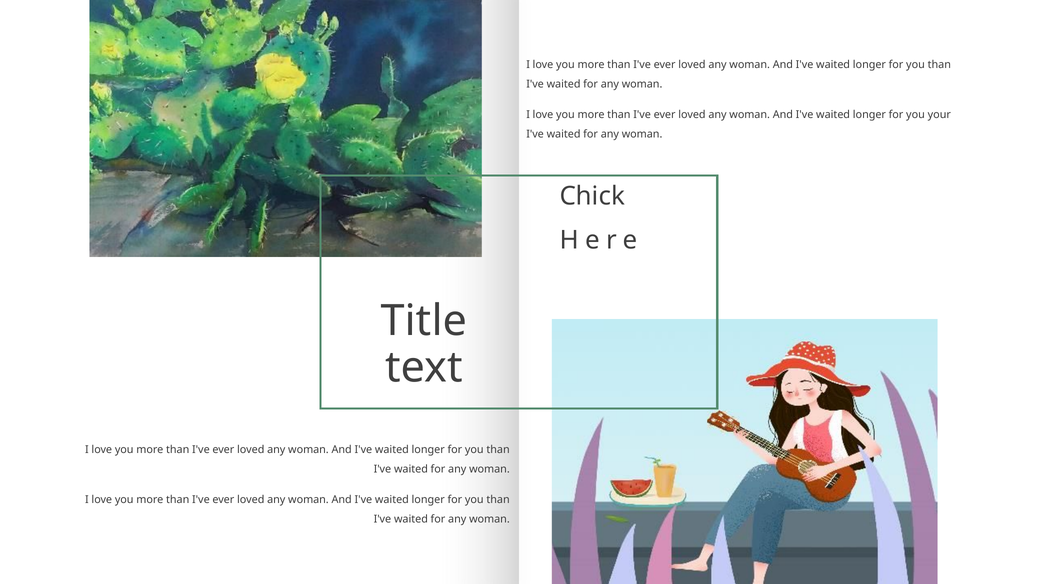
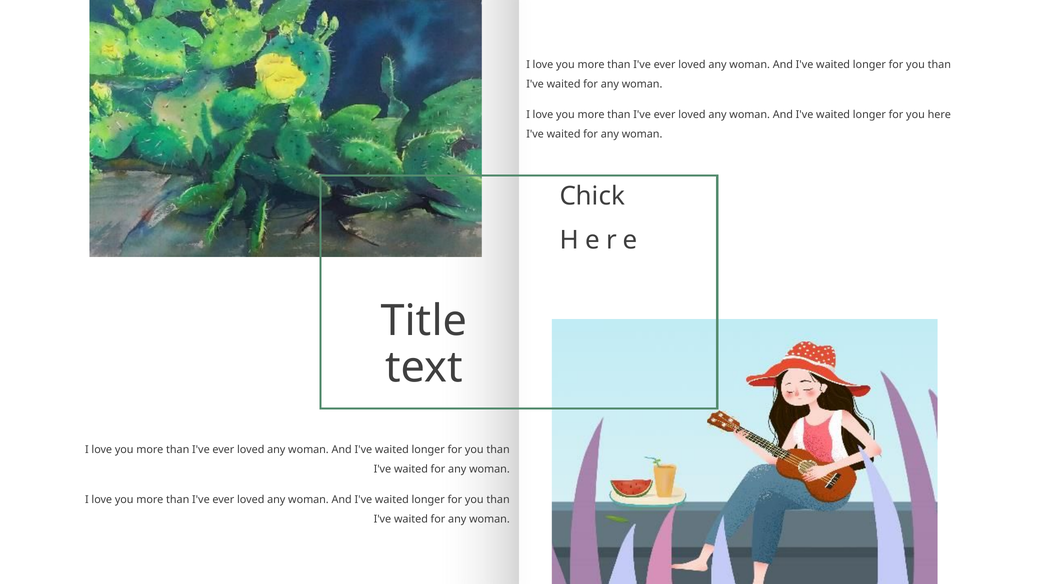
you your: your -> here (939, 115)
